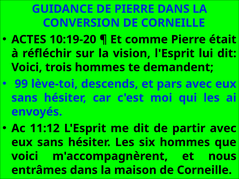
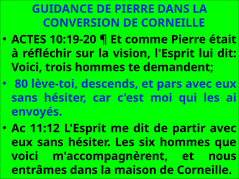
99: 99 -> 80 (21, 84)
